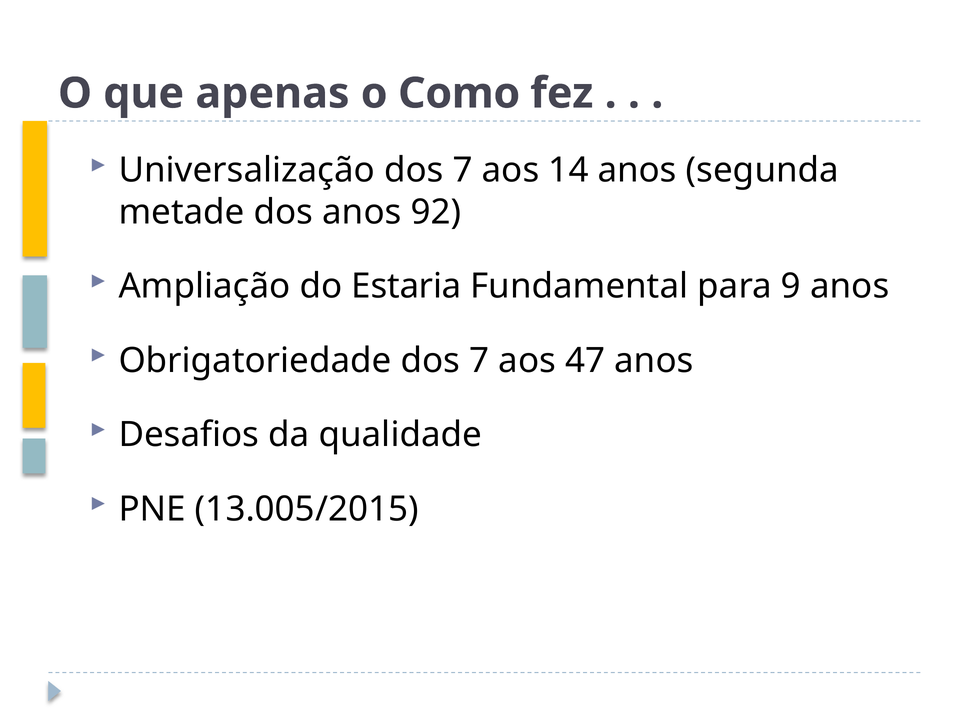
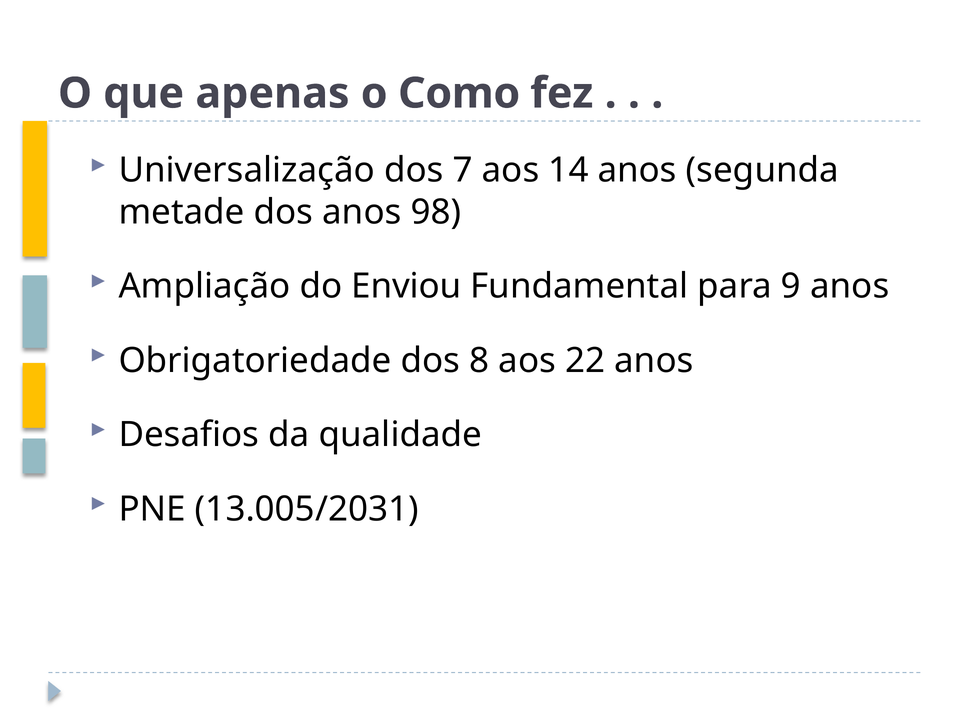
92: 92 -> 98 (436, 212)
Estaria: Estaria -> Enviou (406, 287)
Obrigatoriedade dos 7: 7 -> 8 (479, 361)
47: 47 -> 22 (585, 361)
13.005/2015: 13.005/2015 -> 13.005/2031 (307, 510)
